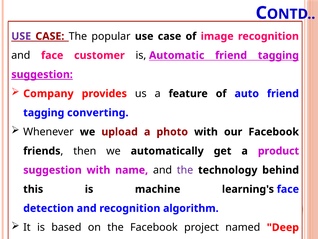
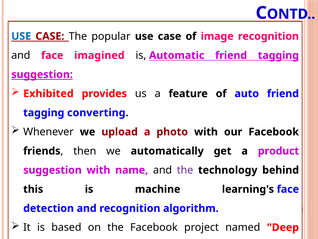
USE colour: purple -> blue (21, 36)
customer: customer -> imagined (99, 55)
Company: Company -> Exhibited (48, 93)
